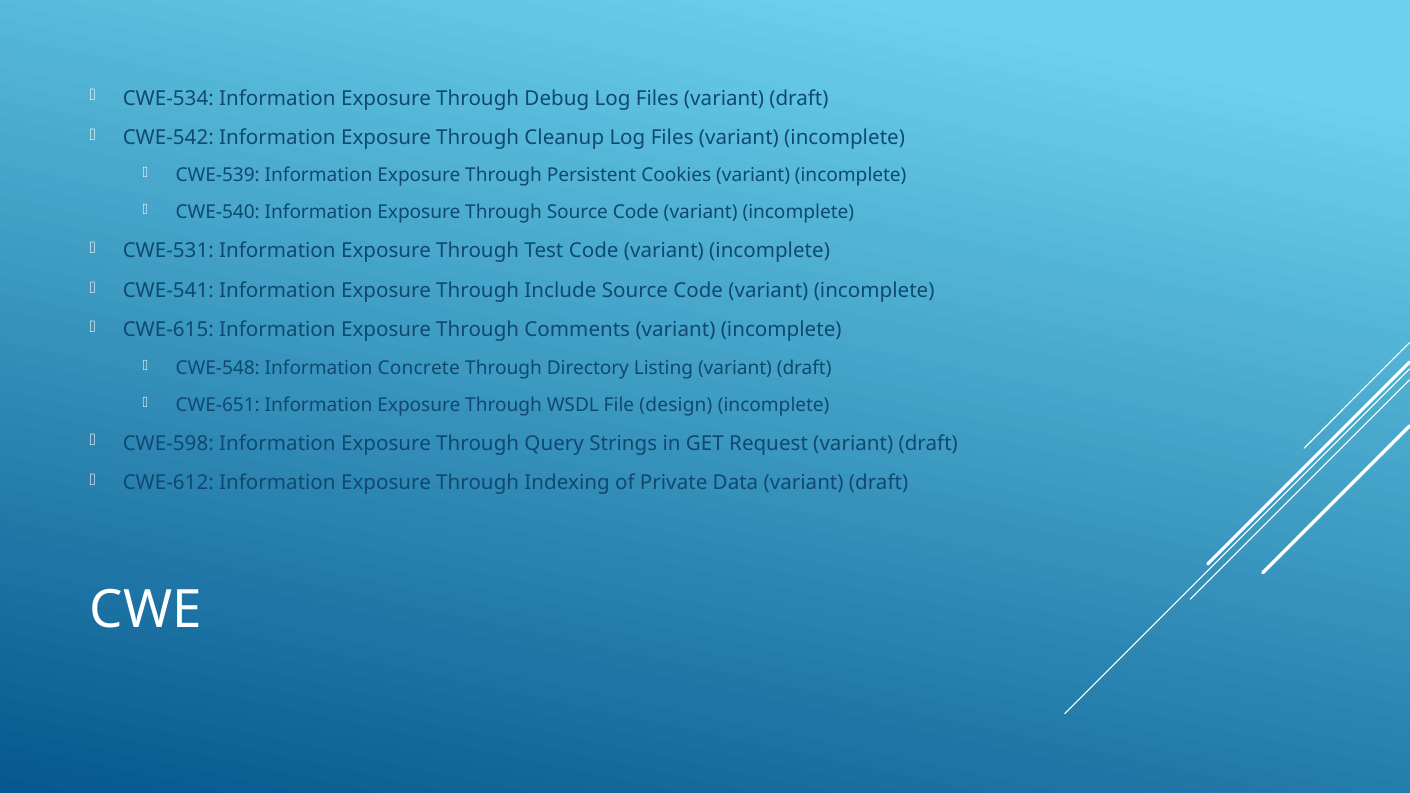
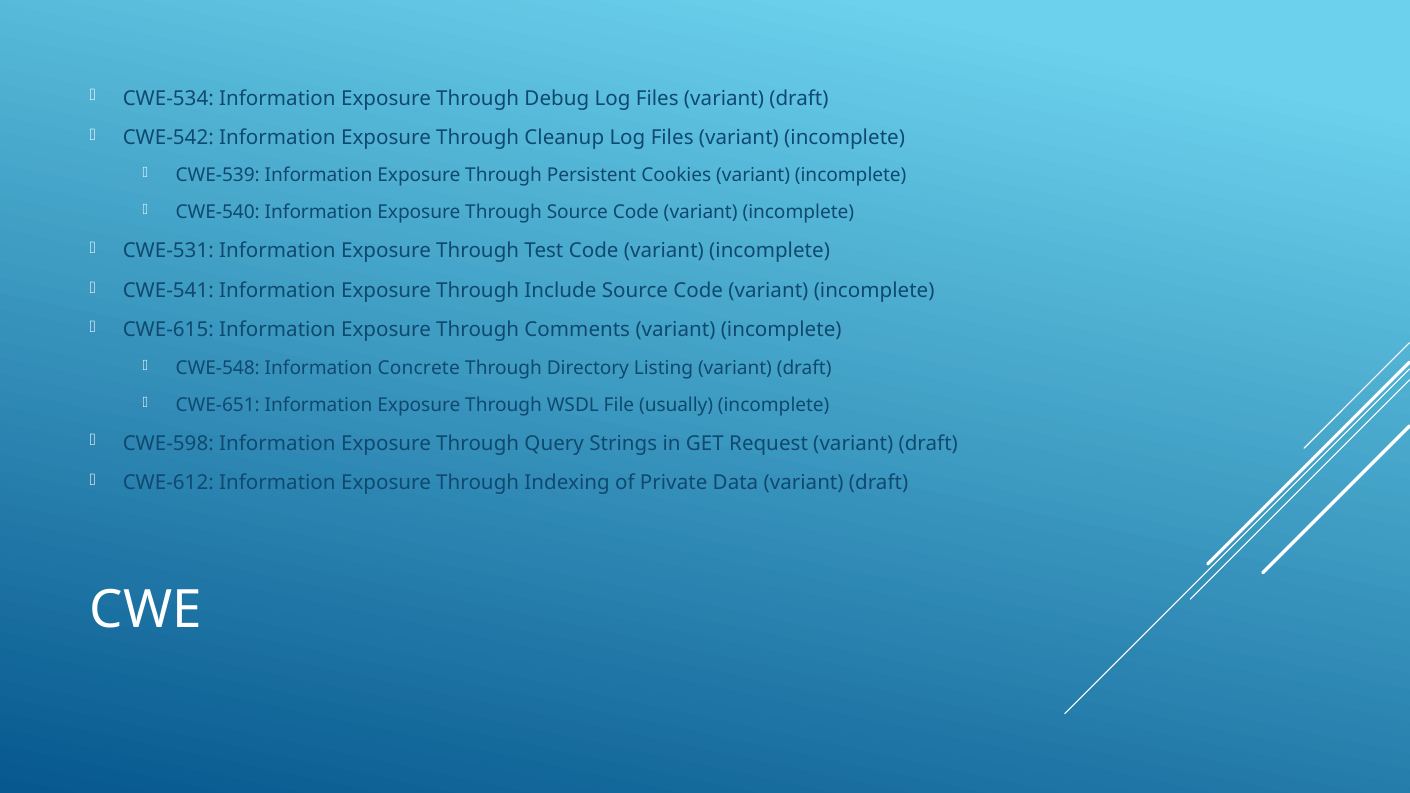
design: design -> usually (676, 405)
